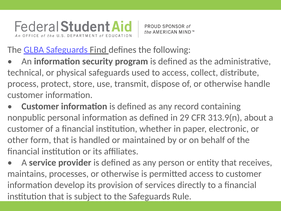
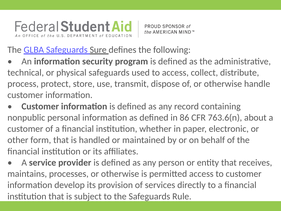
Find: Find -> Sure (98, 50)
29: 29 -> 86 (184, 117)
313.9(n: 313.9(n -> 763.6(n (225, 117)
